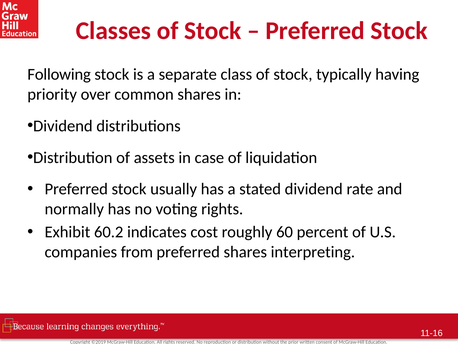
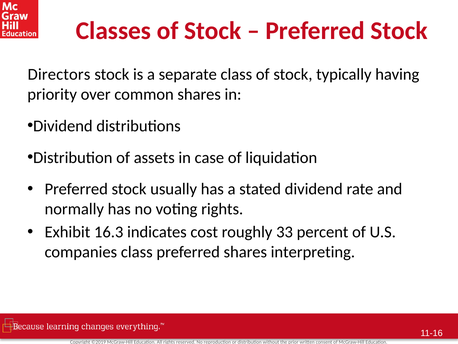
Following: Following -> Directors (59, 74)
60.2: 60.2 -> 16.3 (109, 232)
60: 60 -> 33 (285, 232)
companies from: from -> class (137, 252)
